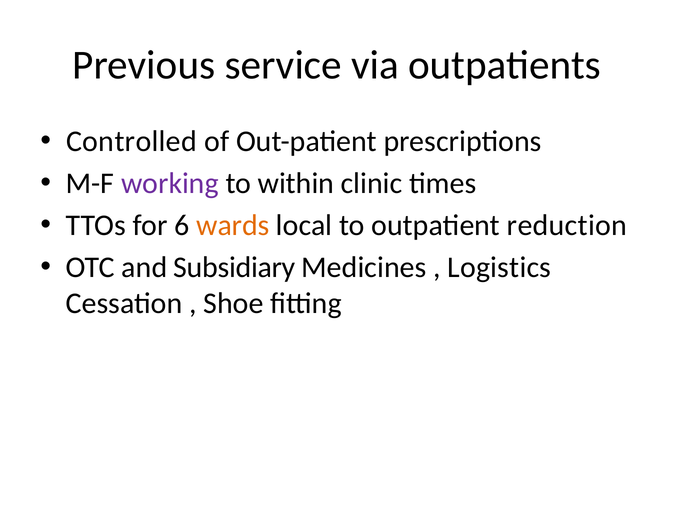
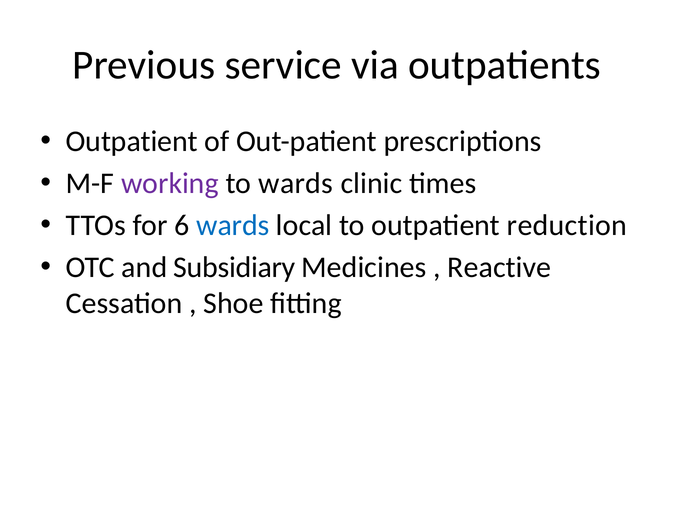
Controlled: Controlled -> Outpatient (132, 141)
to within: within -> wards (296, 183)
wards colour: orange -> blue (233, 225)
Logistics: Logistics -> Reactive (499, 267)
